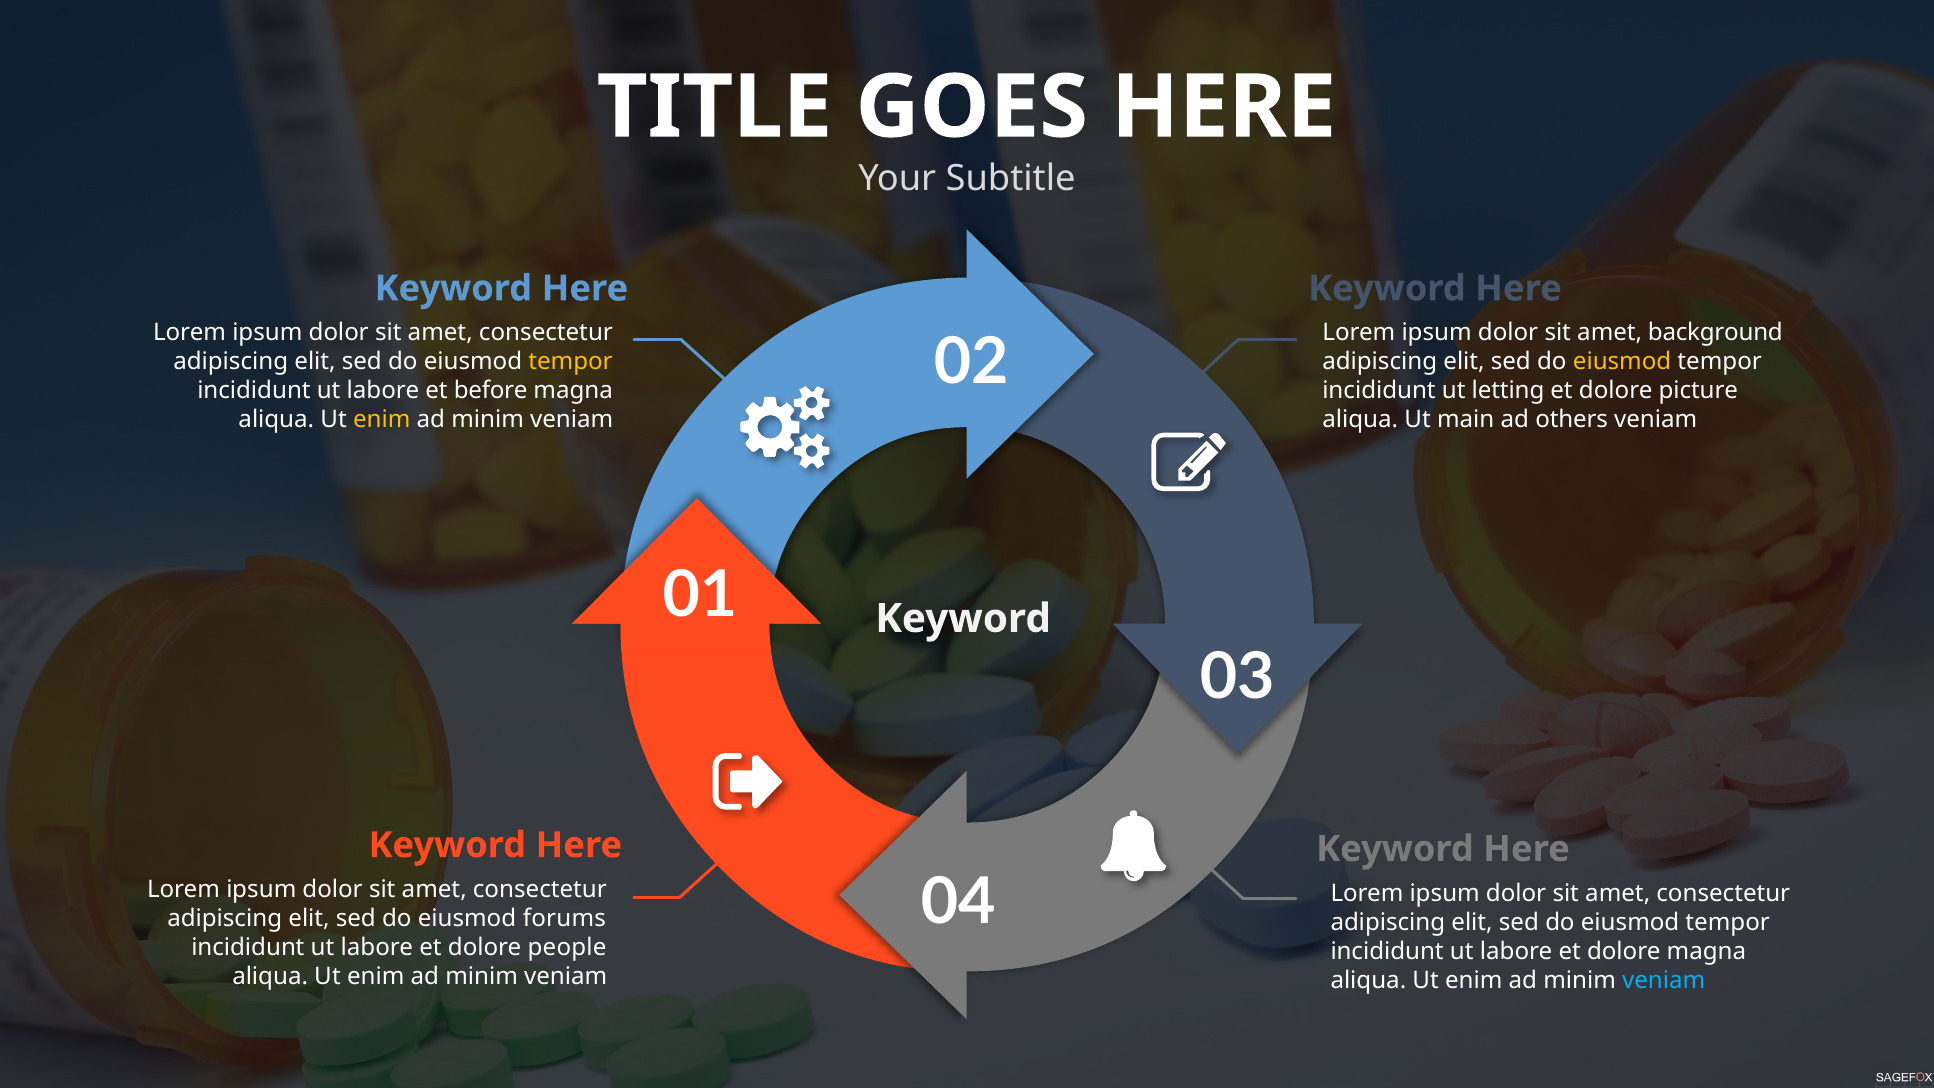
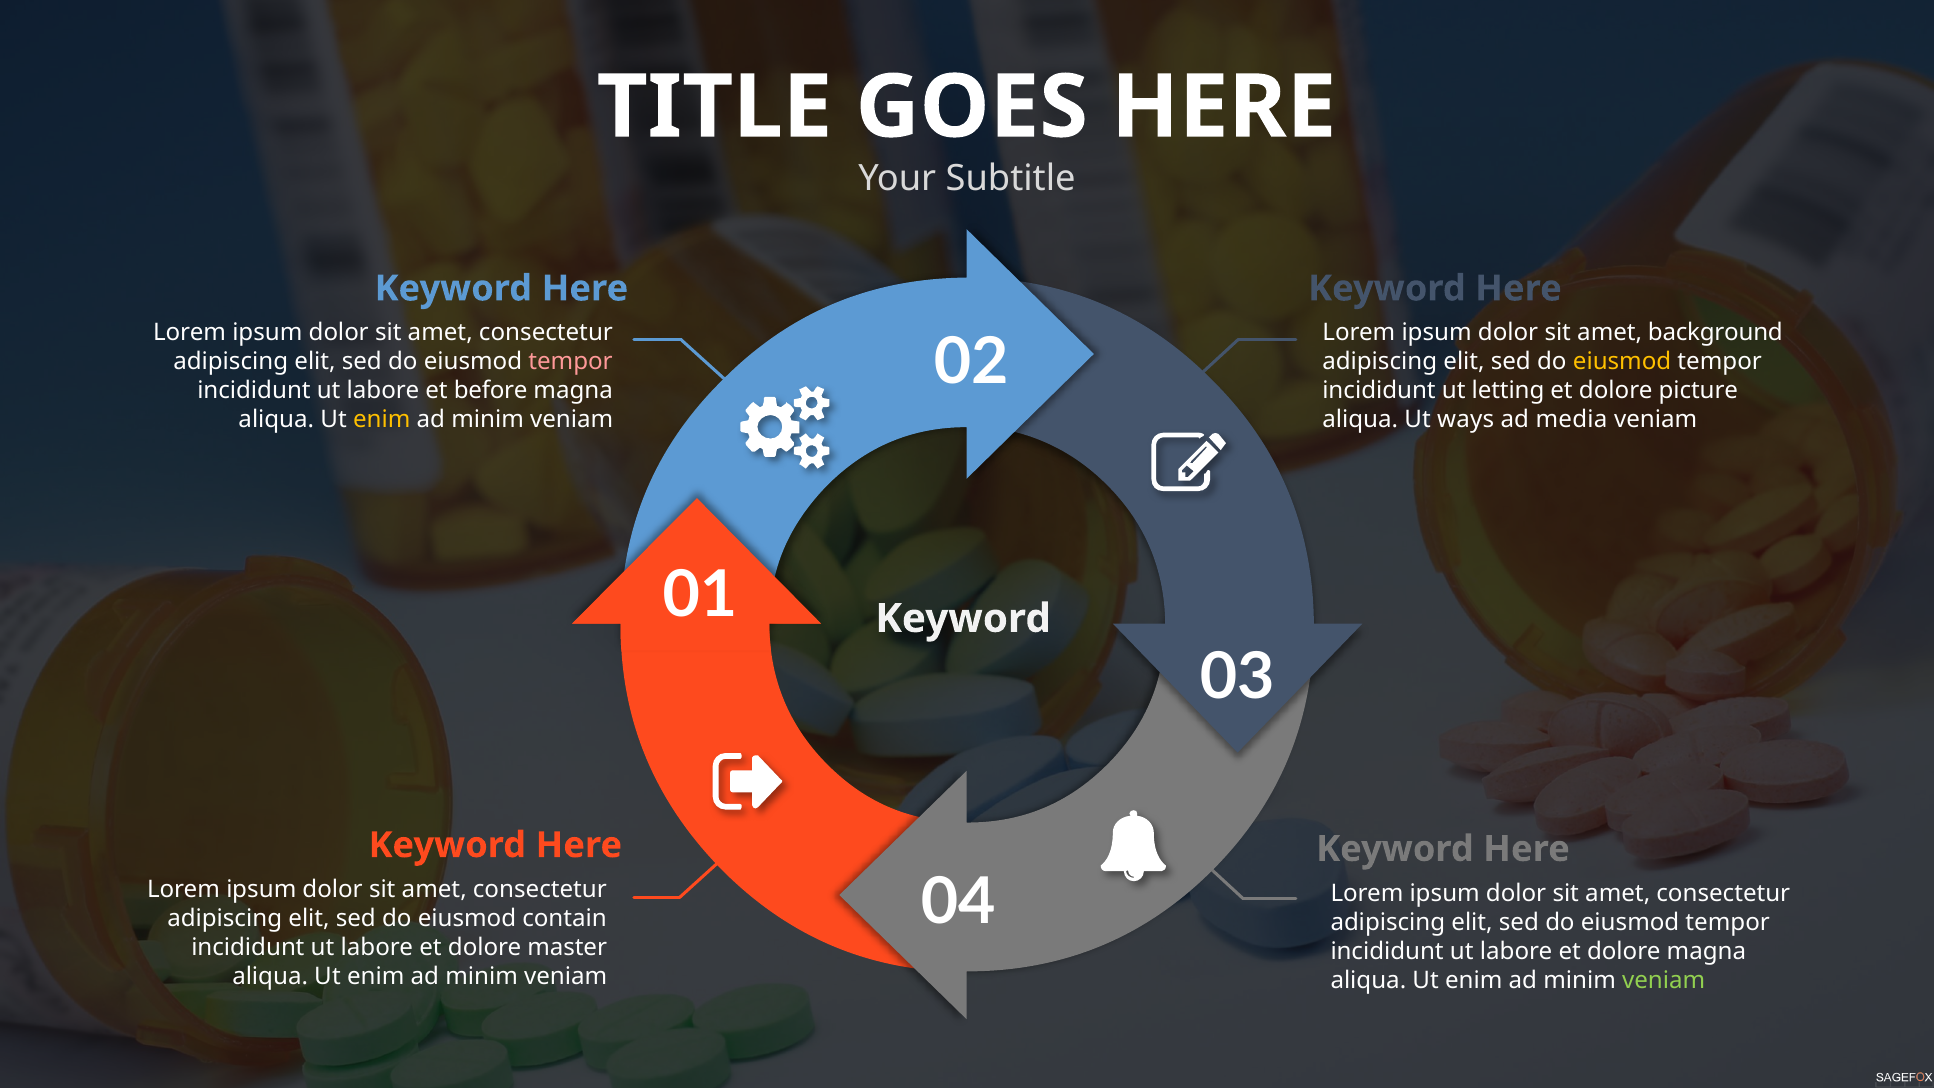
tempor colour: yellow -> pink (571, 362)
main: main -> ways (1466, 420)
others: others -> media (1572, 420)
forums: forums -> contain (565, 918)
people: people -> master (567, 947)
veniam colour: light blue -> light green (1664, 980)
